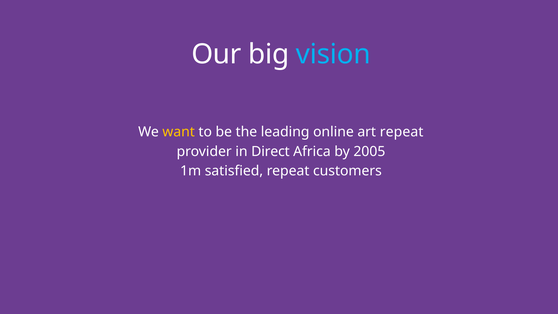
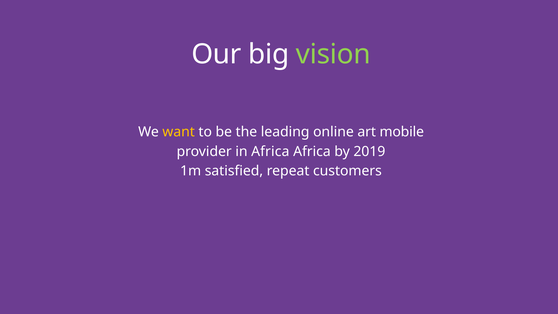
vision colour: light blue -> light green (333, 54)
art repeat: repeat -> mobile (402, 132)
in Direct: Direct -> Africa (270, 151)
2005: 2005 -> 2019 (369, 151)
